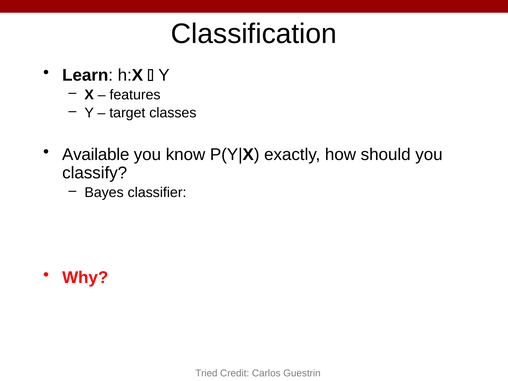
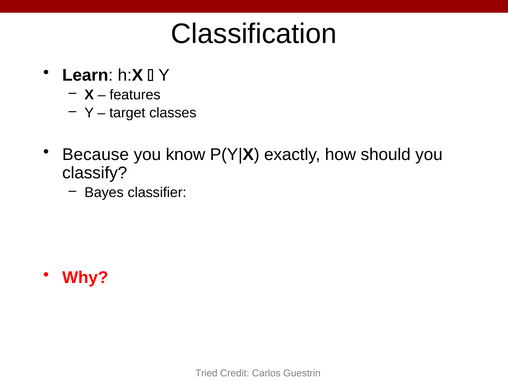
Available: Available -> Because (96, 155)
